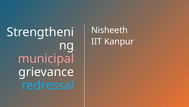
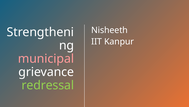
redressal colour: light blue -> light green (48, 85)
